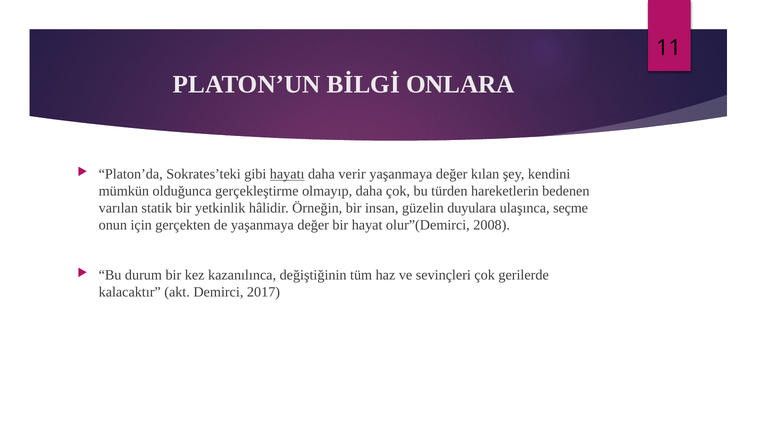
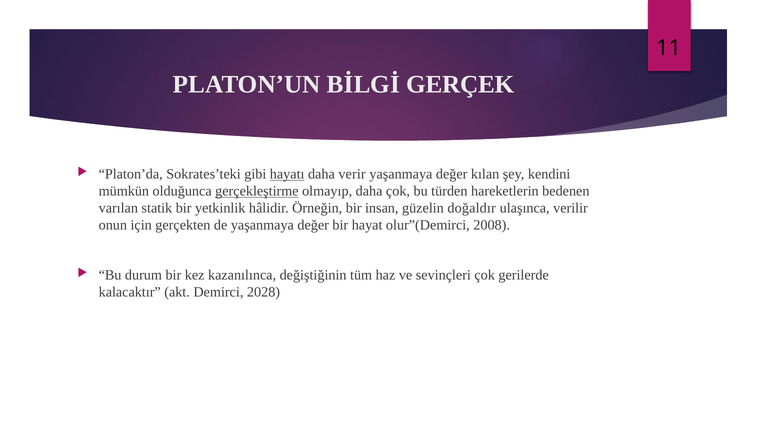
ONLARA: ONLARA -> GERÇEK (460, 84)
gerçekleştirme underline: none -> present (257, 191)
duyulara: duyulara -> doğaldır (472, 208)
seçme: seçme -> verilir (571, 208)
2017: 2017 -> 2028 (264, 292)
